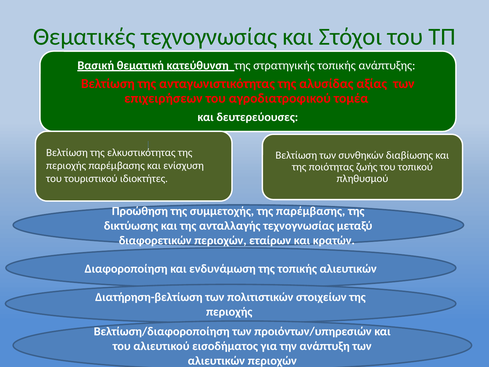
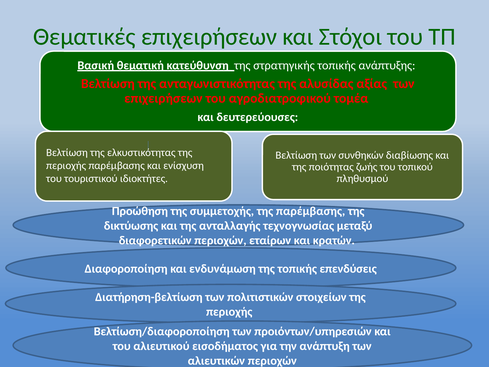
Θεματικές τεχνογνωσίας: τεχνογνωσίας -> επιχειρήσεων (209, 37)
τοπικής αλιευτικών: αλιευτικών -> επενδύσεις (348, 269)
